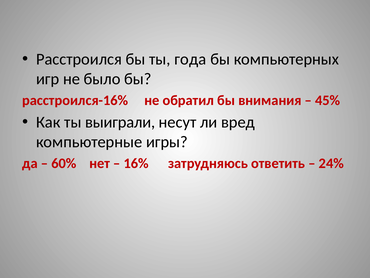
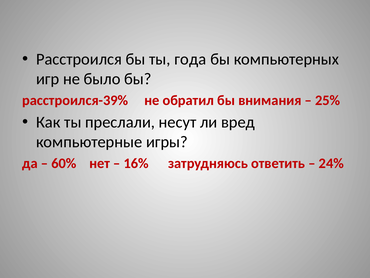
расстроился-16%: расстроился-16% -> расстроился-39% (75, 100)
45%: 45% -> 25% (328, 100)
выиграли: выиграли -> преслали (120, 122)
